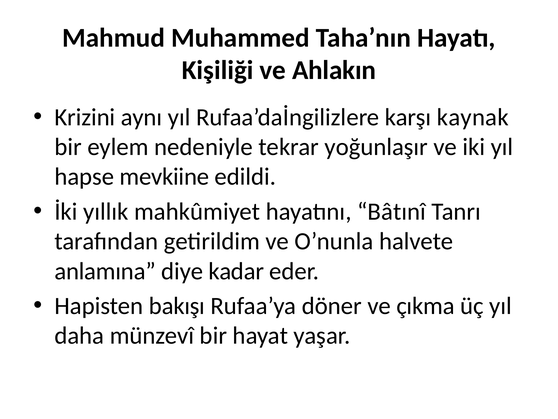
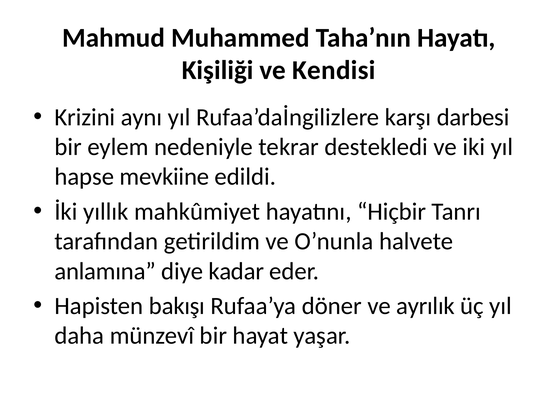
Ahlakın: Ahlakın -> Kendisi (334, 70)
kaynak: kaynak -> darbesi (473, 117)
yoğunlaşır: yoğunlaşır -> destekledi (376, 147)
Bâtınî: Bâtınî -> Hiçbir (392, 211)
çıkma: çıkma -> ayrılık (426, 306)
